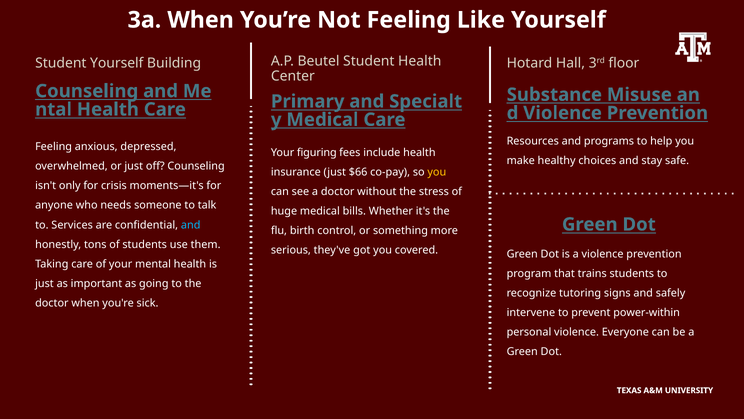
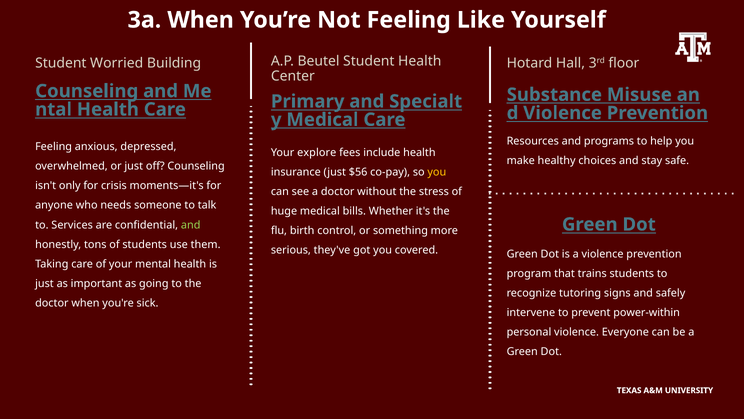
Student Yourself: Yourself -> Worried (117, 63)
figuring: figuring -> explore (317, 152)
$66: $66 -> $56 (358, 172)
and colour: light blue -> light green (191, 225)
